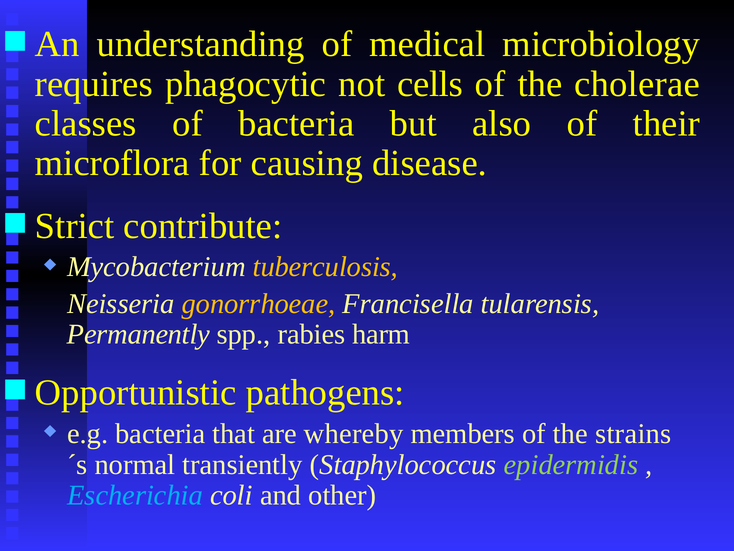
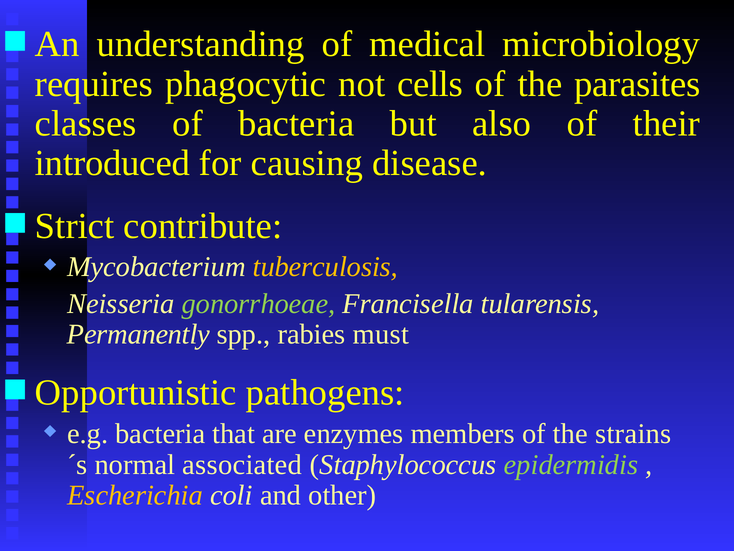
cholerae: cholerae -> parasites (637, 84)
microflora: microflora -> introduced (112, 163)
gonorrhoeae colour: yellow -> light green (259, 303)
harm: harm -> must (381, 334)
whereby: whereby -> enzymes (354, 433)
transiently: transiently -> associated (242, 464)
Escherichia colour: light blue -> yellow (135, 495)
